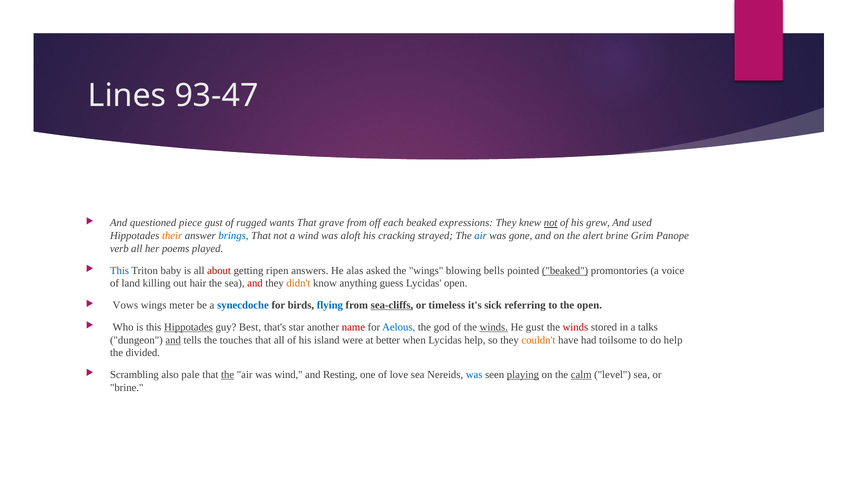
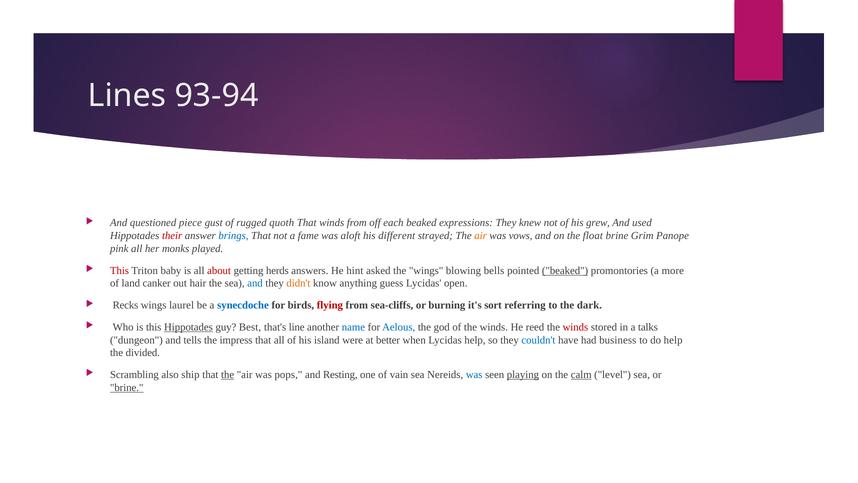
93-47: 93-47 -> 93-94 (217, 96)
wants: wants -> quoth (282, 223)
That grave: grave -> winds (332, 223)
not underline: present -> none (551, 223)
their colour: orange -> red (172, 236)
a wind: wind -> fame (308, 236)
cracking: cracking -> different (397, 236)
air colour: blue -> orange (481, 236)
gone: gone -> vows (521, 236)
alert: alert -> float (593, 236)
verb: verb -> pink (119, 249)
poems: poems -> monks (176, 249)
This colour: blue -> red (120, 270)
ripen: ripen -> herds (277, 270)
alas: alas -> hint (355, 270)
voice: voice -> more (673, 270)
killing: killing -> canker (157, 283)
and colour: red -> blue (255, 283)
Vows: Vows -> Recks (126, 305)
meter: meter -> laurel (182, 305)
flying colour: blue -> red (330, 305)
sea-cliffs underline: present -> none (392, 305)
timeless: timeless -> burning (447, 305)
sick: sick -> sort (493, 305)
the open: open -> dark (589, 305)
star: star -> line (297, 327)
name colour: red -> blue (353, 327)
winds underline: present -> none (494, 327)
He gust: gust -> reed (535, 327)
and underline: present -> none (173, 340)
touches: touches -> impress (236, 340)
couldn't colour: orange -> blue (538, 340)
toilsome: toilsome -> business (618, 340)
pale: pale -> ship (190, 374)
was wind: wind -> pops (288, 374)
love: love -> vain (399, 374)
brine underline: none -> present (127, 387)
